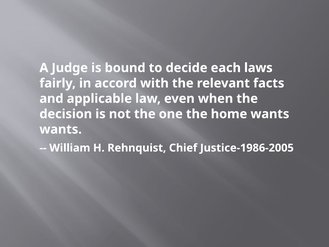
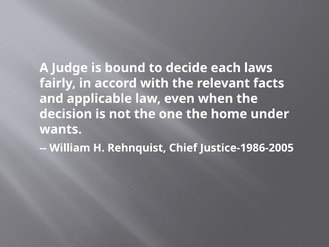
home wants: wants -> under (270, 114)
